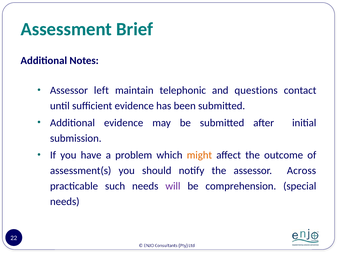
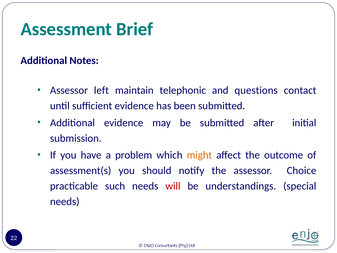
Across: Across -> Choice (302, 170)
will colour: purple -> red (173, 186)
comprehension: comprehension -> understandings (241, 186)
